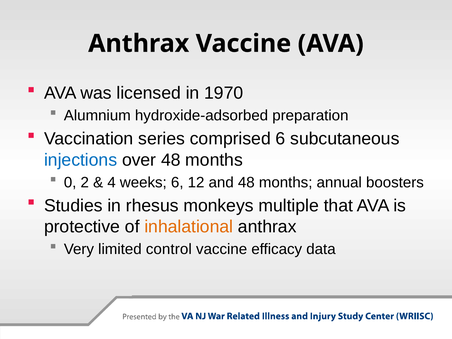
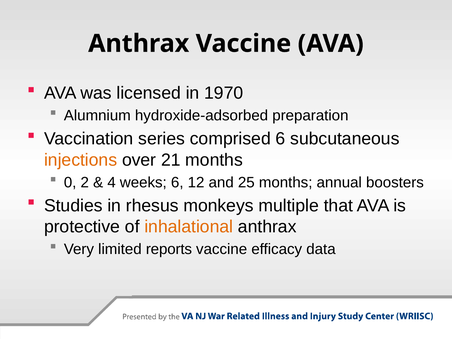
injections colour: blue -> orange (81, 160)
over 48: 48 -> 21 (171, 160)
and 48: 48 -> 25 (246, 182)
control: control -> reports (169, 249)
